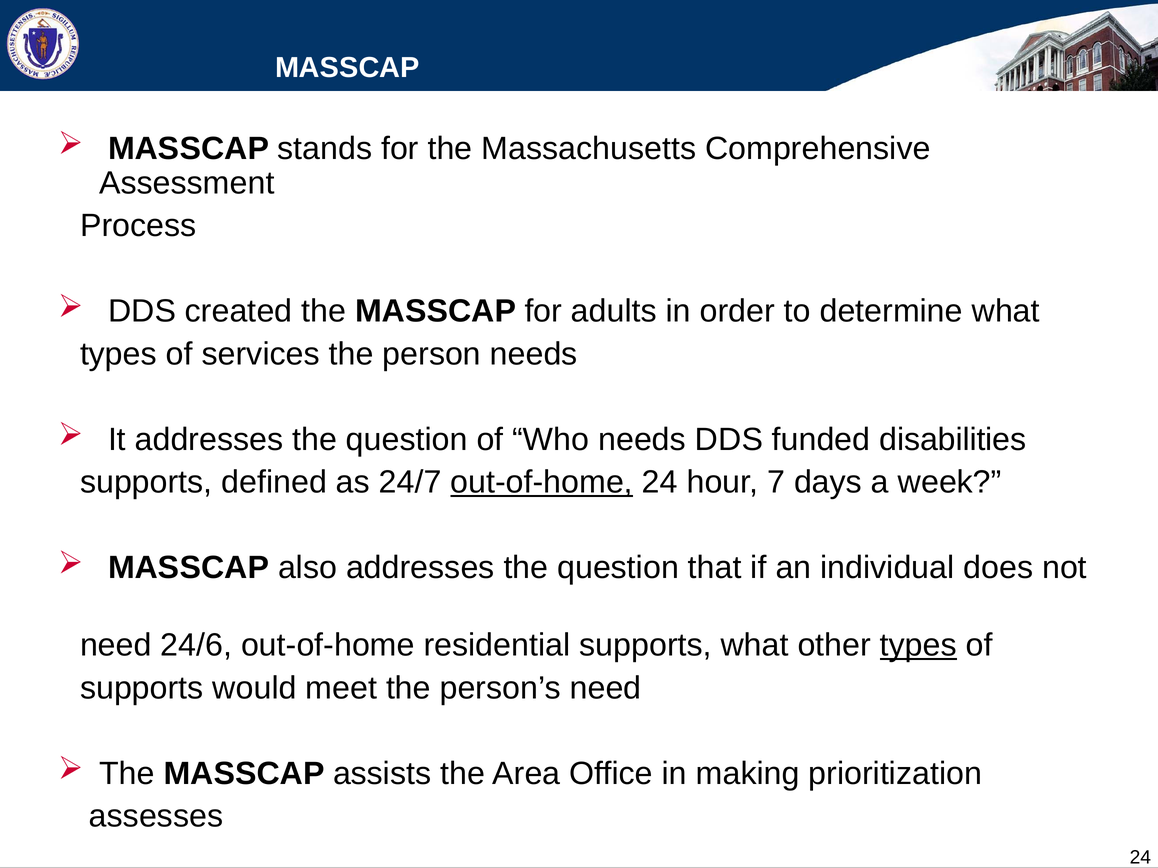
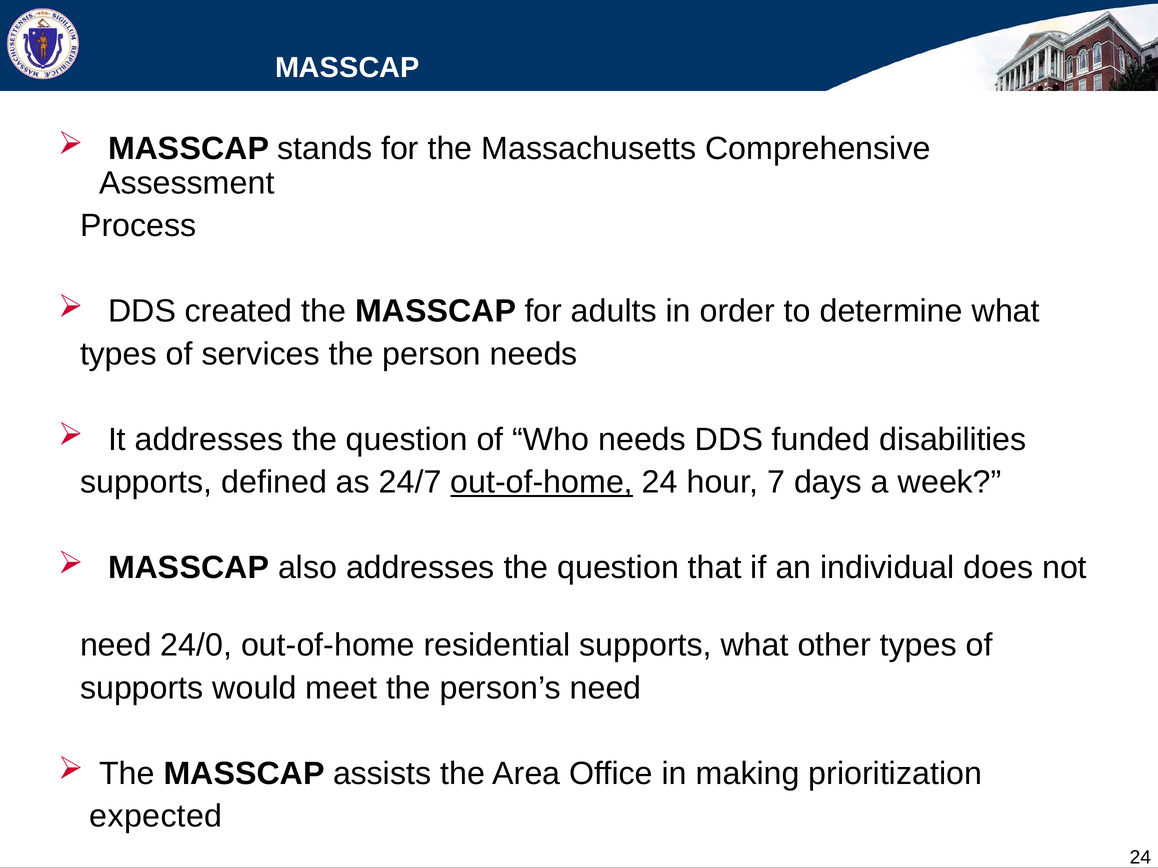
24/6: 24/6 -> 24/0 (196, 646)
types underline: present -> none (918, 646)
assesses: assesses -> expected (156, 817)
